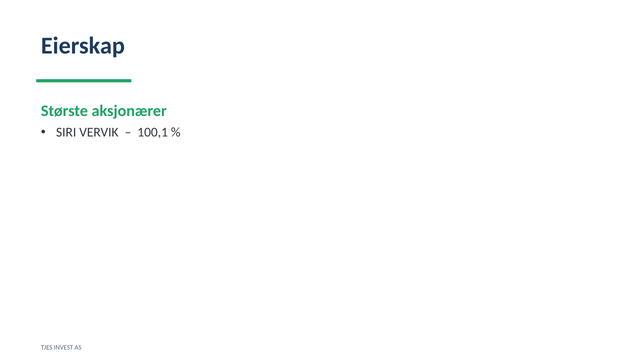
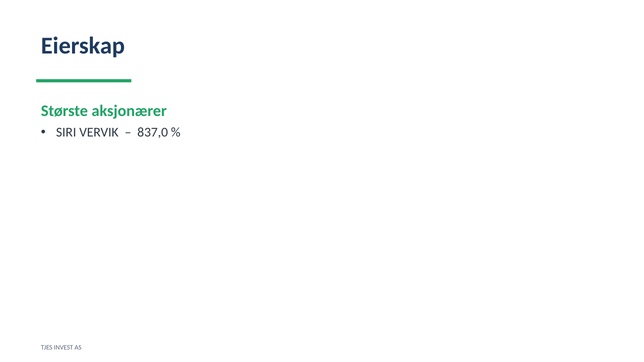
100,1: 100,1 -> 837,0 (153, 132)
